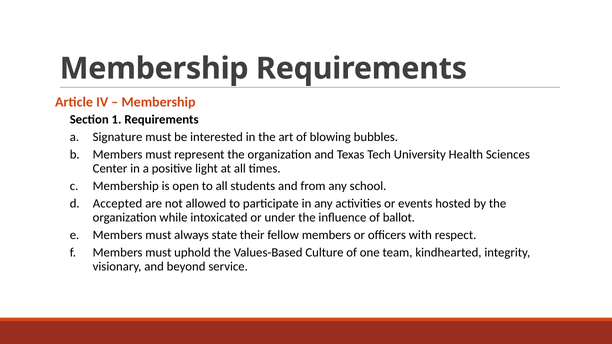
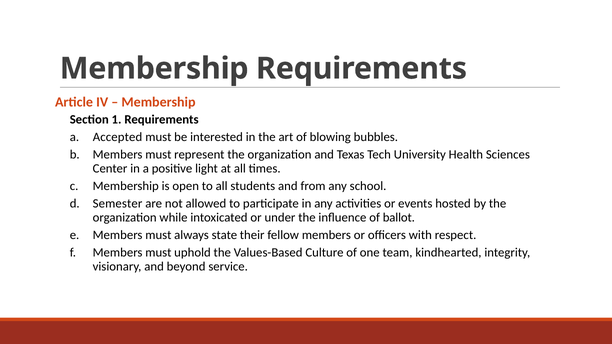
Signature: Signature -> Accepted (118, 137)
Accepted: Accepted -> Semester (118, 204)
